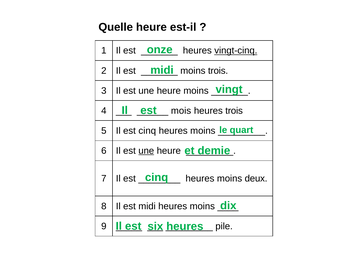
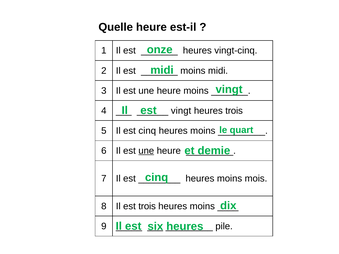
vingt-cinq underline: present -> none (236, 51)
moins trois: trois -> midi (218, 71)
mois: mois -> vingt (181, 111)
deux: deux -> mois (256, 179)
est midi: midi -> trois (147, 206)
